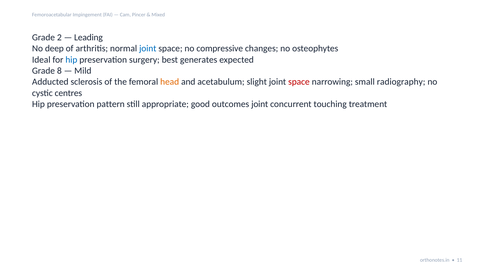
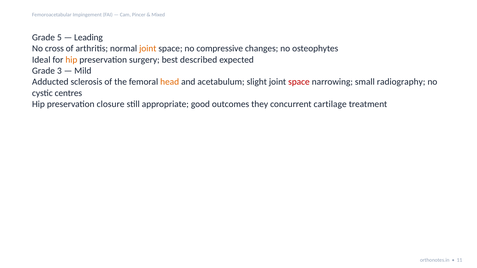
2: 2 -> 5 (59, 37)
deep: deep -> cross (54, 49)
joint colour: blue -> orange (148, 49)
hip colour: blue -> orange (71, 60)
generates: generates -> described (199, 60)
8: 8 -> 3 (59, 71)
pattern: pattern -> closure (111, 104)
outcomes joint: joint -> they (260, 104)
touching: touching -> cartilage (330, 104)
